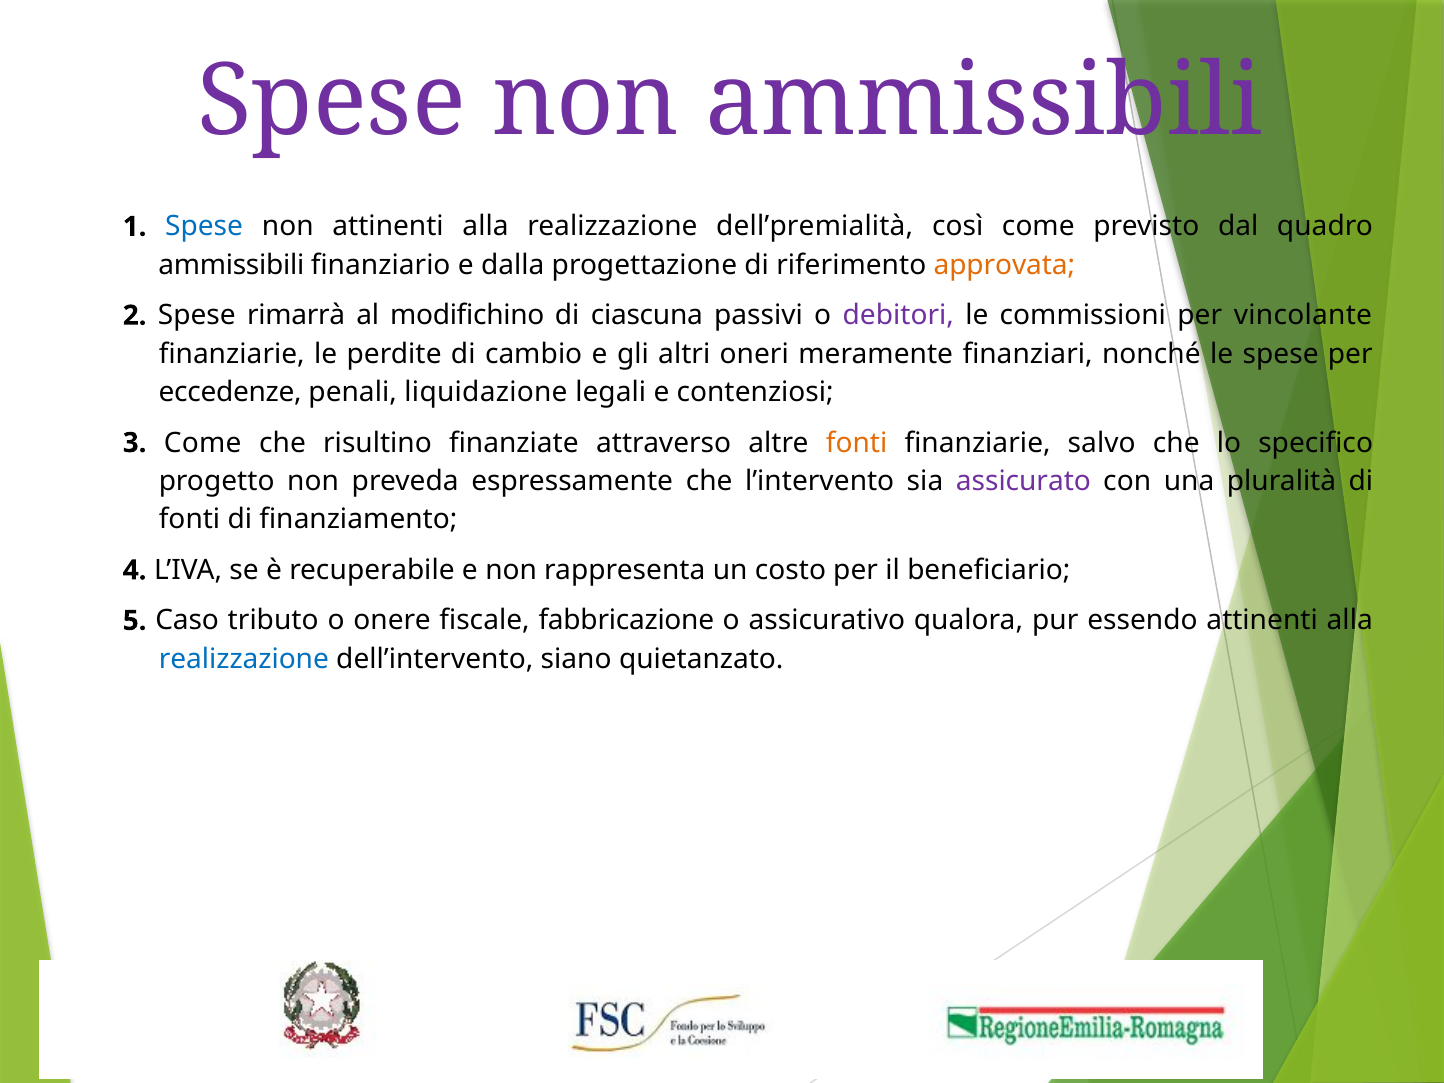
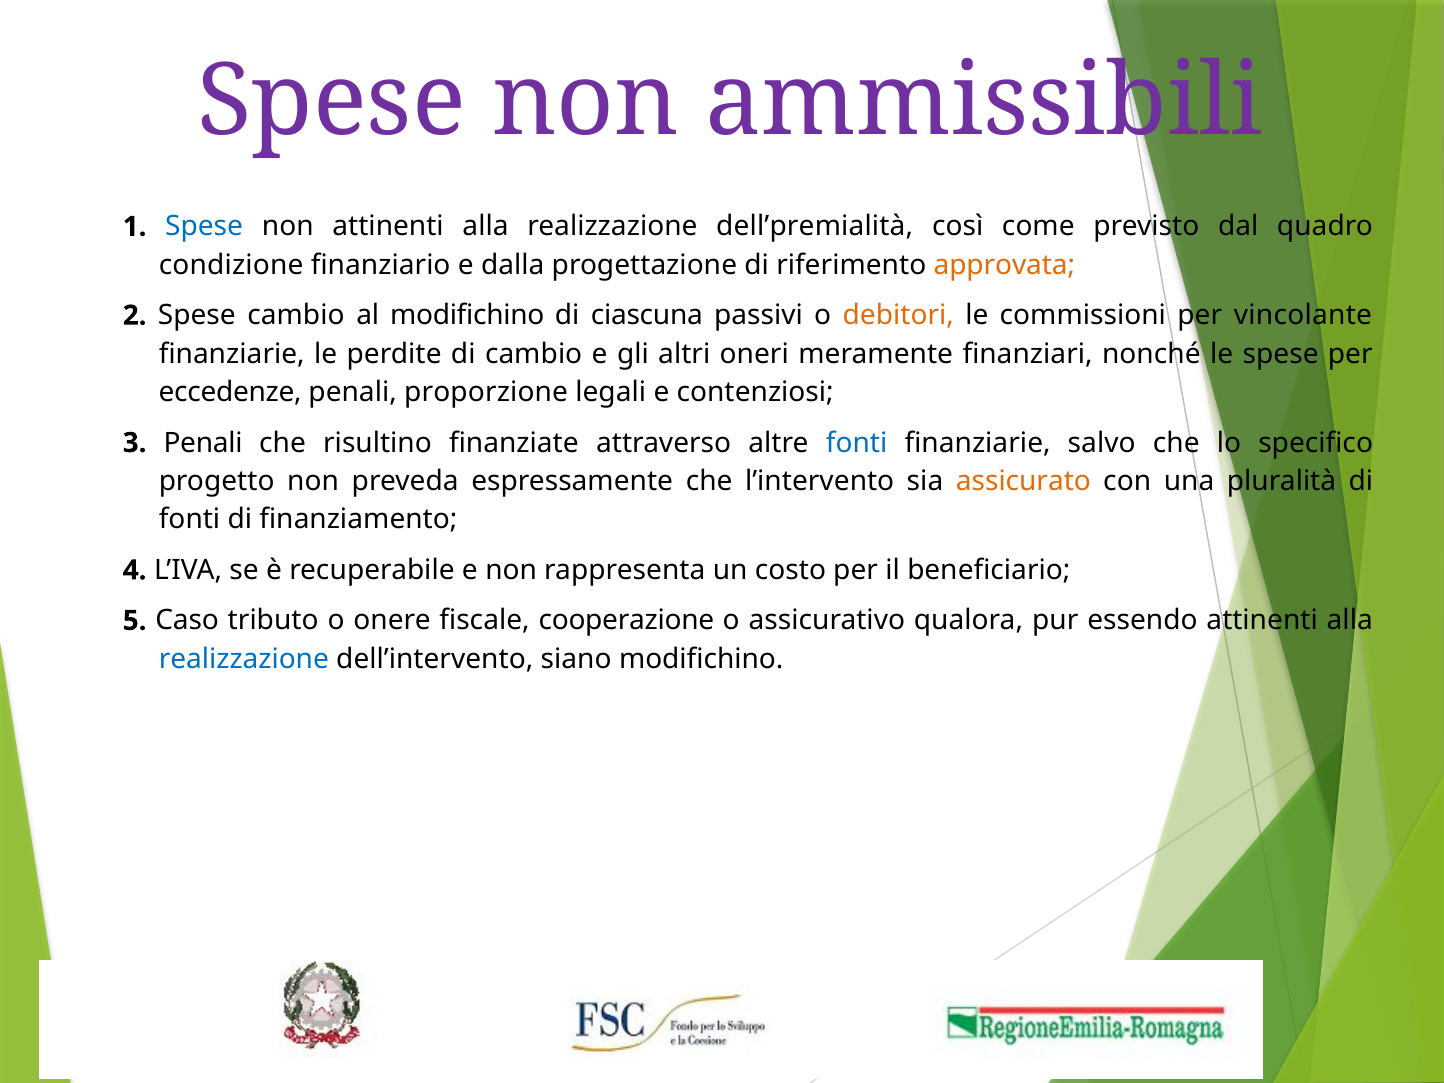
ammissibili: ammissibili -> condizione (231, 265)
Spese rimarrà: rimarrà -> cambio (296, 315)
debitori colour: purple -> orange (898, 315)
liquidazione: liquidazione -> proporzione (486, 392)
3 Come: Come -> Penali (203, 443)
fonti colour: orange -> blue (857, 443)
assicurato colour: purple -> orange (1023, 481)
fabbricazione: fabbricazione -> cooperazione (626, 621)
siano quietanzato: quietanzato -> modifichino (701, 659)
